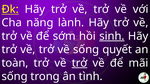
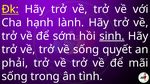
năng: năng -> hạnh (40, 23)
toàn: toàn -> phải (15, 63)
trở underline: present -> none (80, 63)
